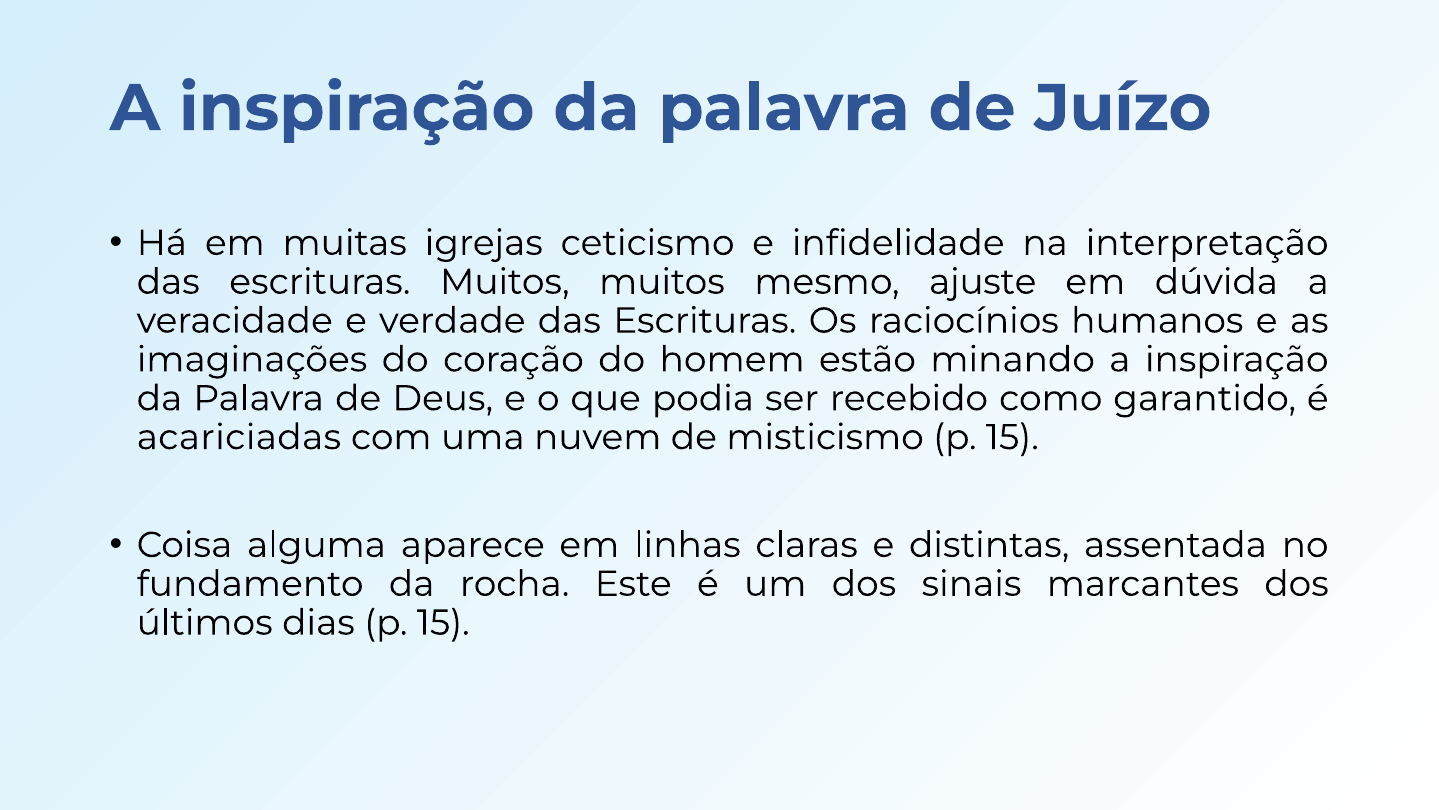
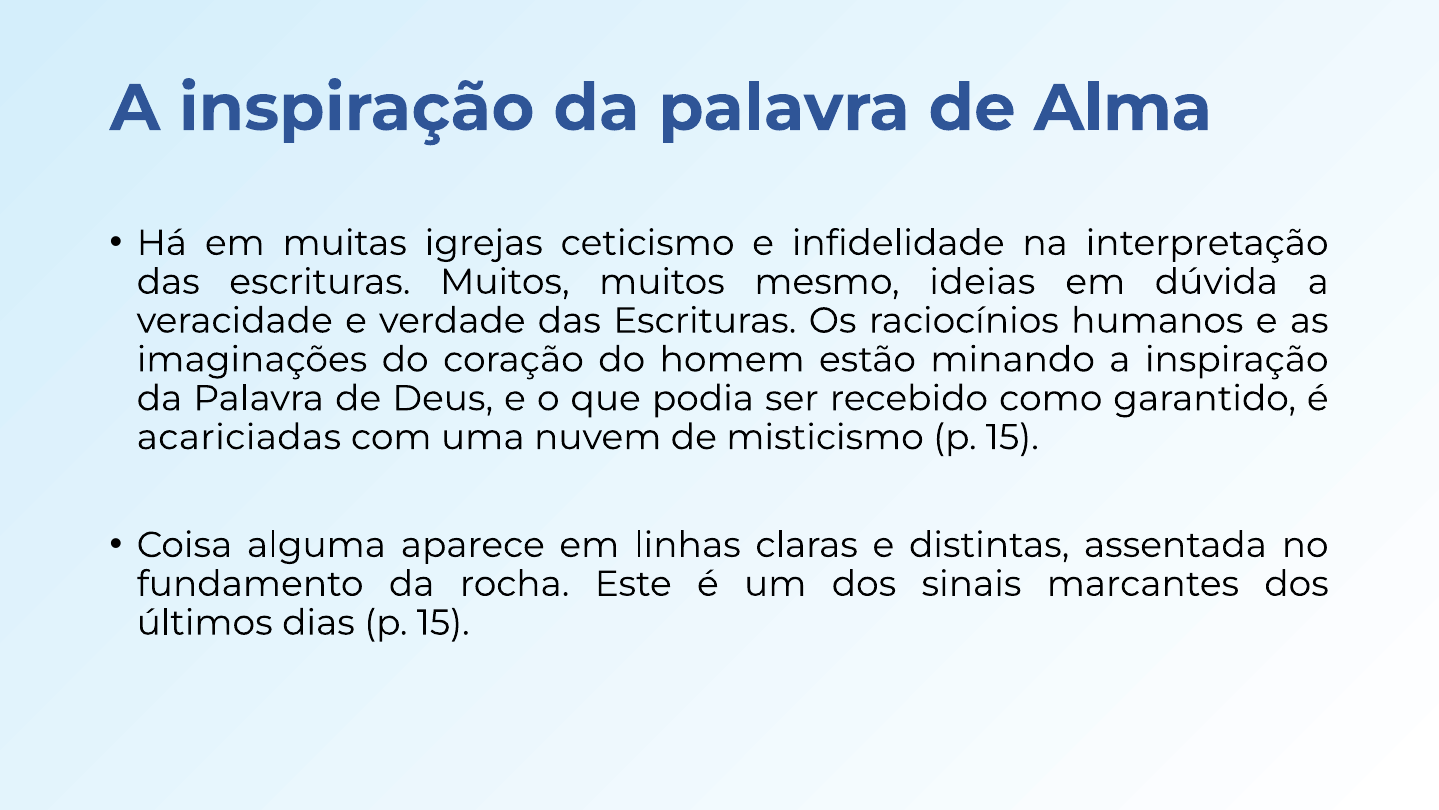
Juízo: Juízo -> Alma (1123, 108)
ajuste: ajuste -> ideias (982, 282)
